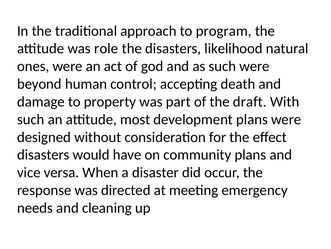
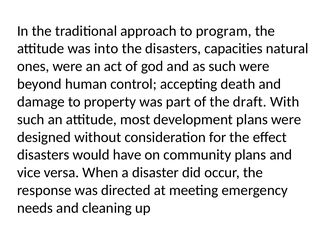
role: role -> into (106, 48)
likelihood: likelihood -> capacities (234, 48)
